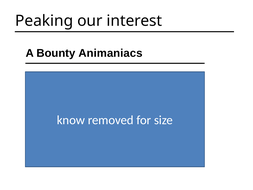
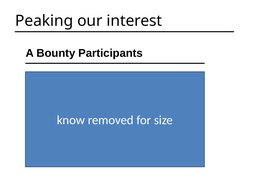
Animaniacs: Animaniacs -> Participants (111, 53)
